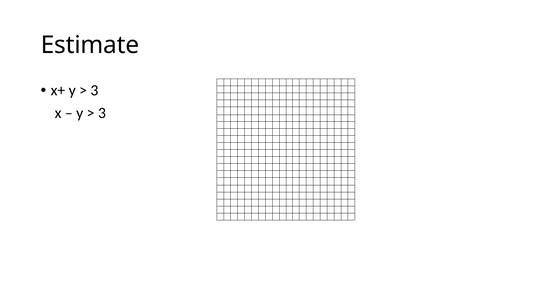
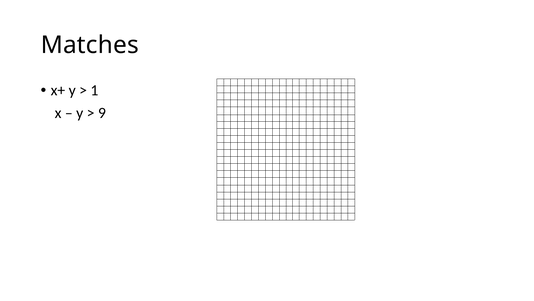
Estimate: Estimate -> Matches (90, 45)
3: 3 -> 1 (94, 90)
3: 3 -> 9 (102, 113)
